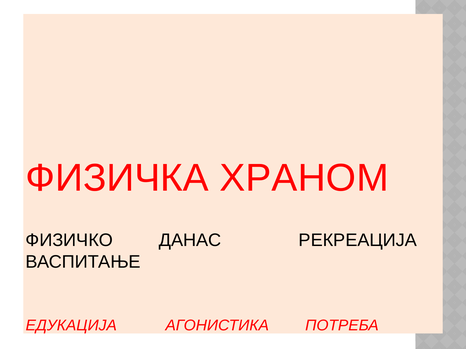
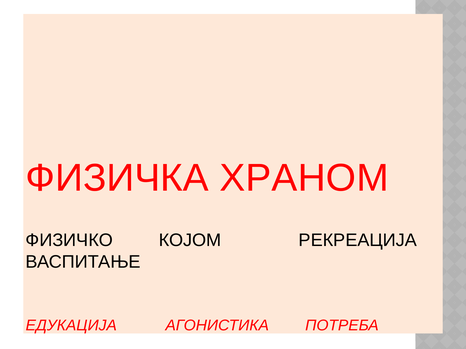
ДАНАС: ДАНАС -> КОЈОМ (190, 241)
